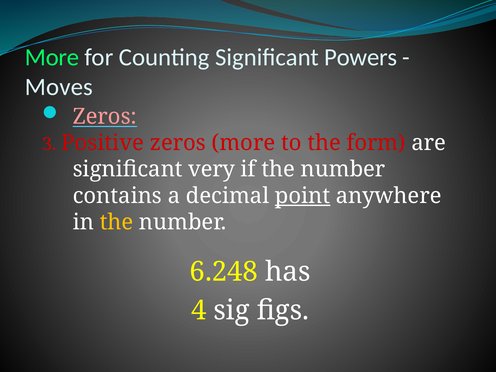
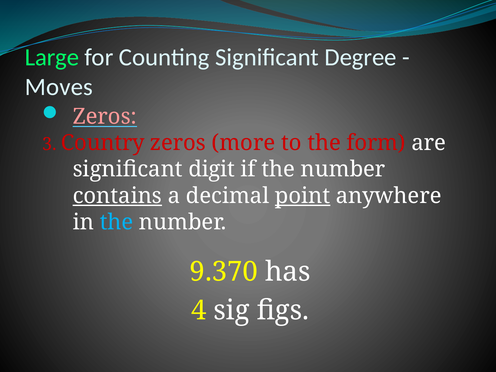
More: More -> Large (52, 57)
Powers: Powers -> Degree (361, 57)
Positive: Positive -> Country (103, 143)
very: very -> digit (212, 169)
contains underline: none -> present (117, 196)
the colour: yellow -> light blue (117, 222)
6.248: 6.248 -> 9.370 (224, 272)
